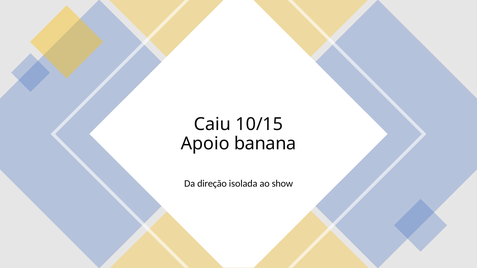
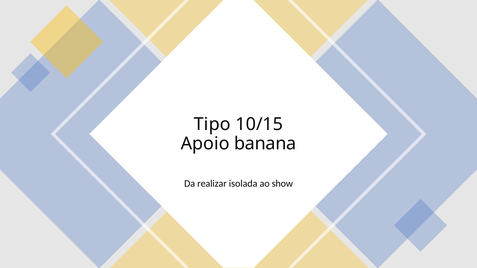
Caiu: Caiu -> Tipo (212, 124)
direção: direção -> realizar (212, 184)
